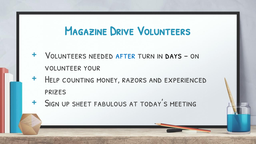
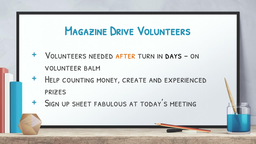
after colour: blue -> orange (125, 55)
your: your -> balm (92, 67)
razors: razors -> create (134, 79)
